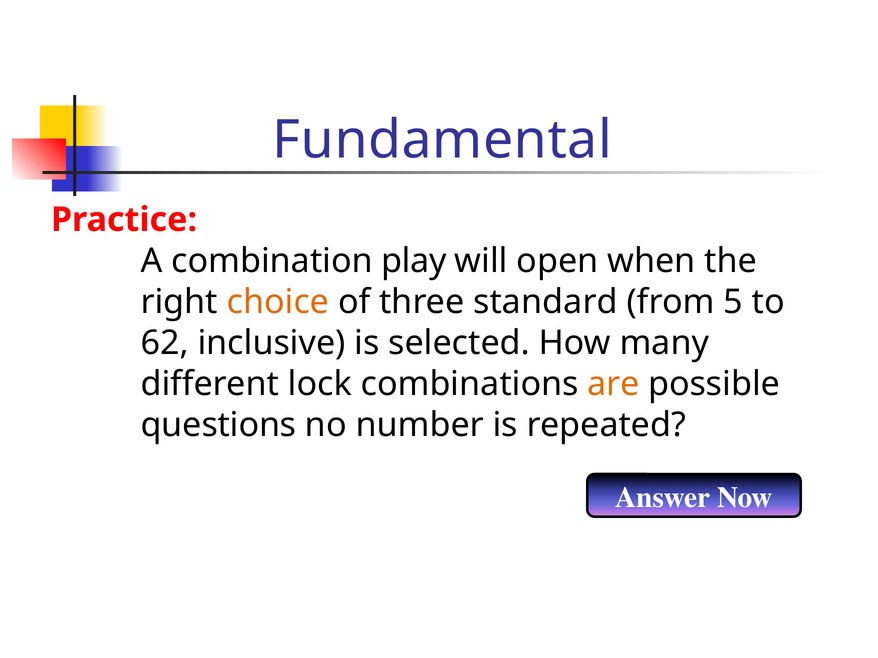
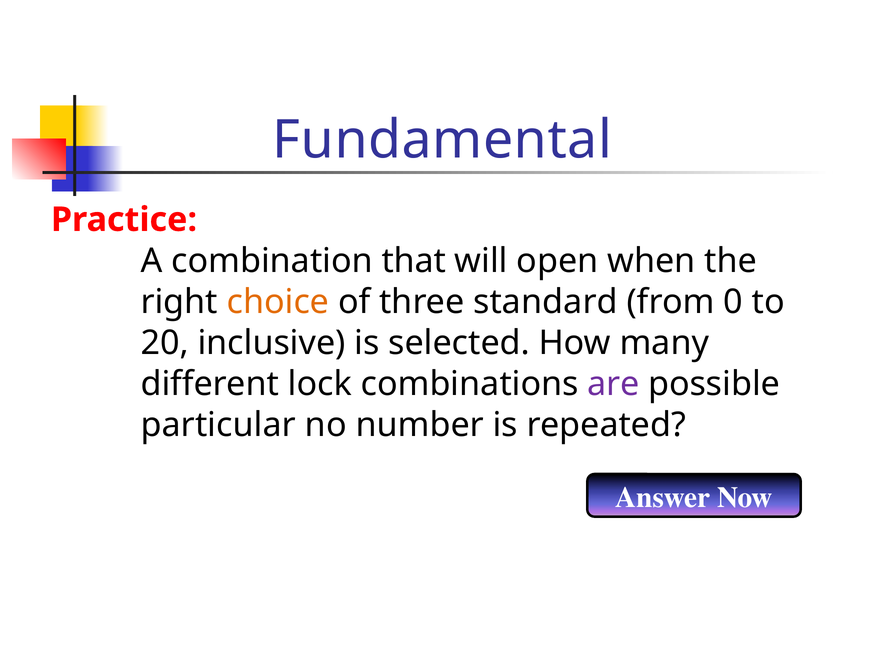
play: play -> that (414, 261)
5: 5 -> 0 (733, 302)
62: 62 -> 20 (165, 343)
are colour: orange -> purple (613, 384)
questions: questions -> particular (218, 425)
